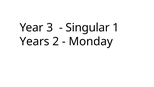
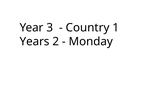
Singular: Singular -> Country (88, 27)
